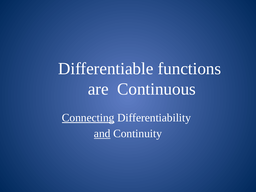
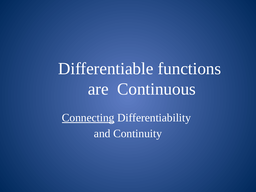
and underline: present -> none (102, 134)
